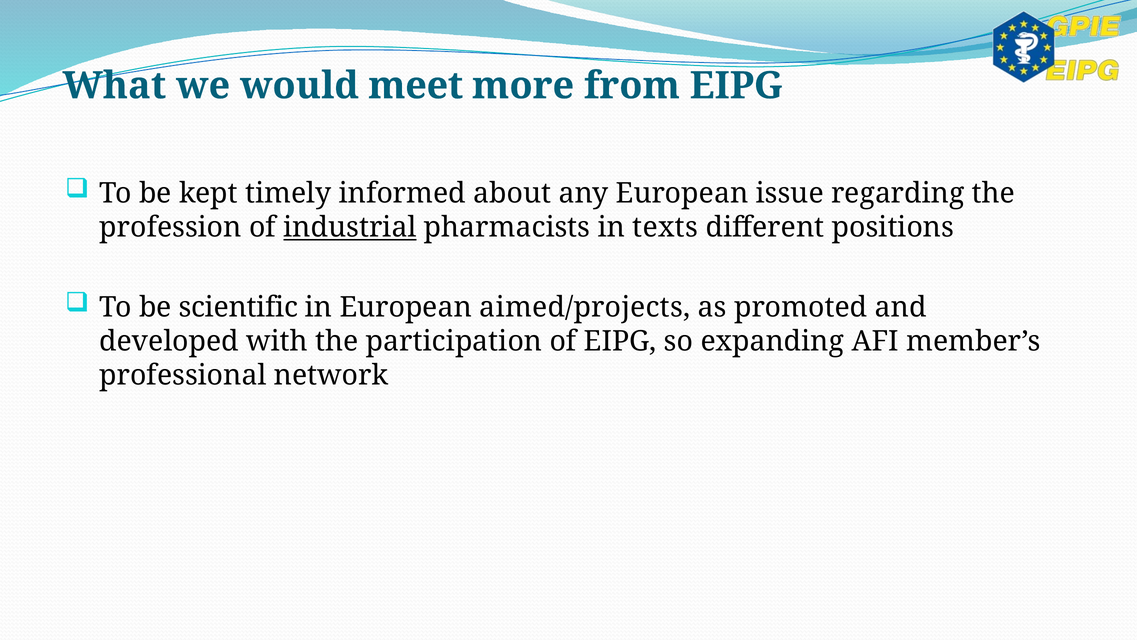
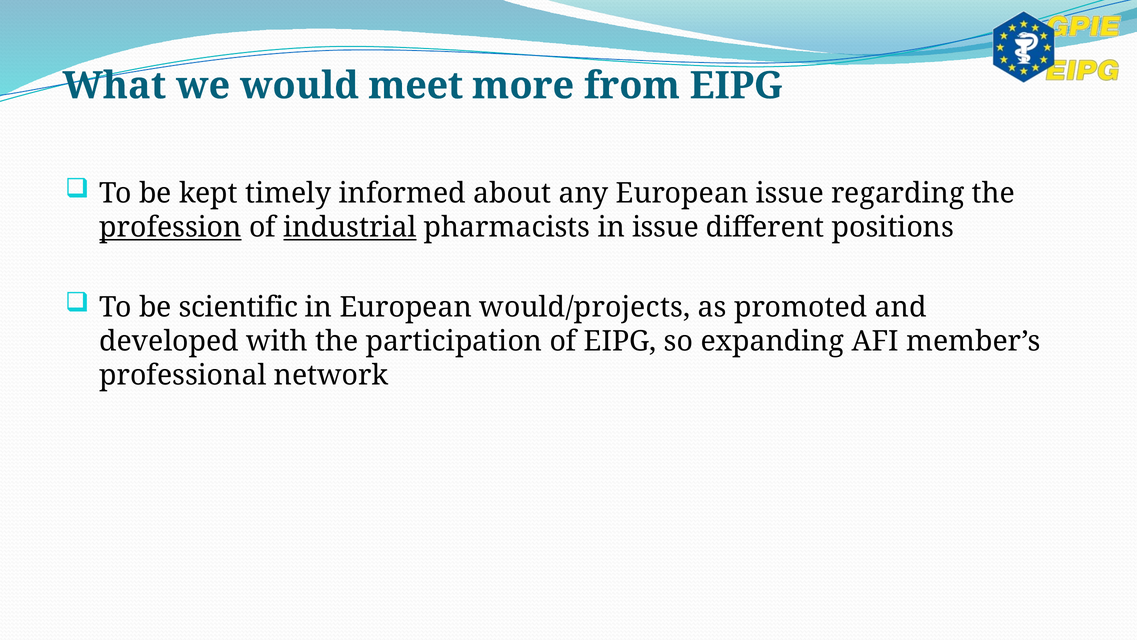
profession underline: none -> present (171, 227)
in texts: texts -> issue (665, 227)
aimed/projects: aimed/projects -> would/projects (585, 307)
